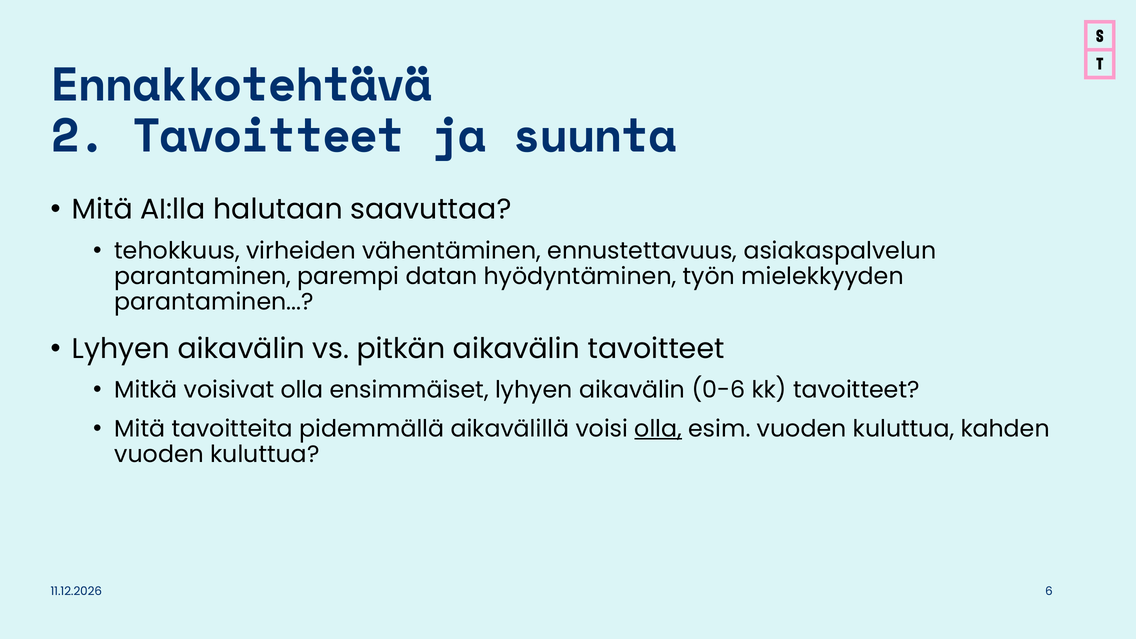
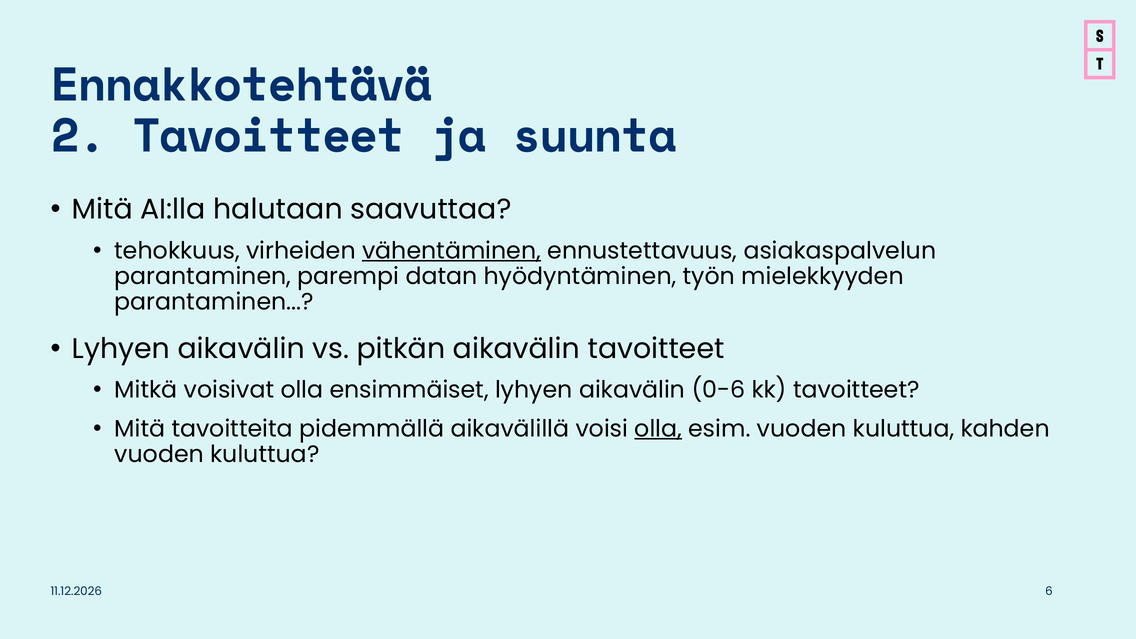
vähentäminen underline: none -> present (452, 251)
